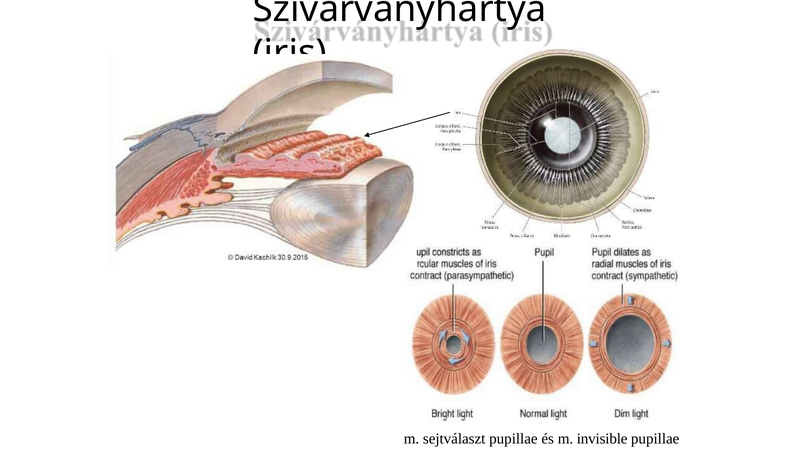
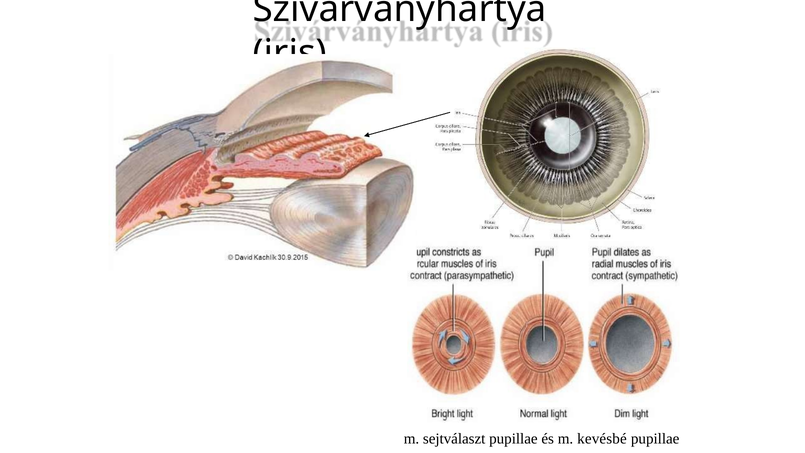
invisible: invisible -> kevésbé (602, 439)
